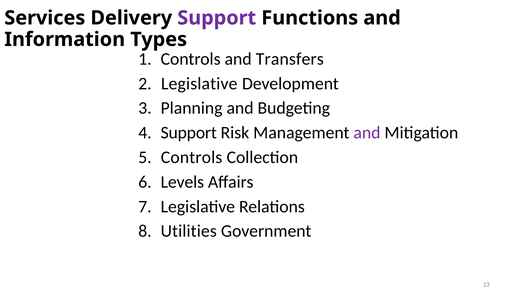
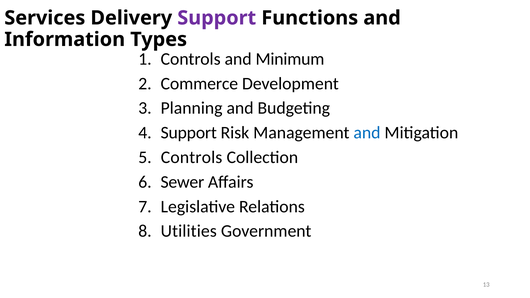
Transfers: Transfers -> Minimum (290, 59)
Legislative: Legislative -> Commerce (199, 84)
and colour: purple -> blue (367, 133)
Levels: Levels -> Sewer (182, 182)
